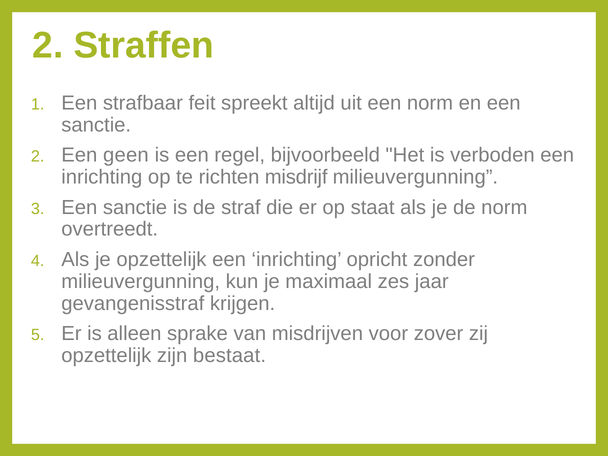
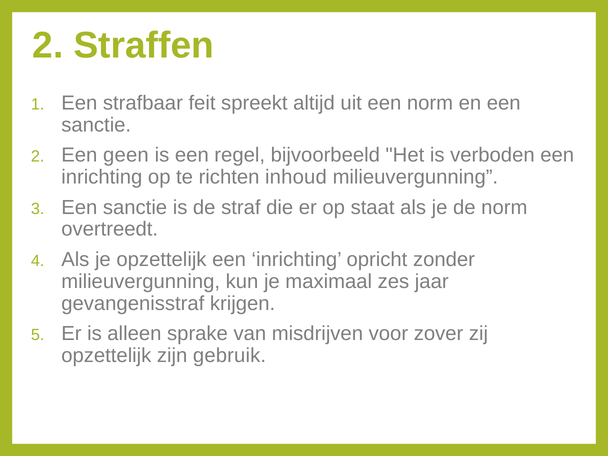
misdrijf: misdrijf -> inhoud (296, 177)
bestaat: bestaat -> gebruik (229, 356)
